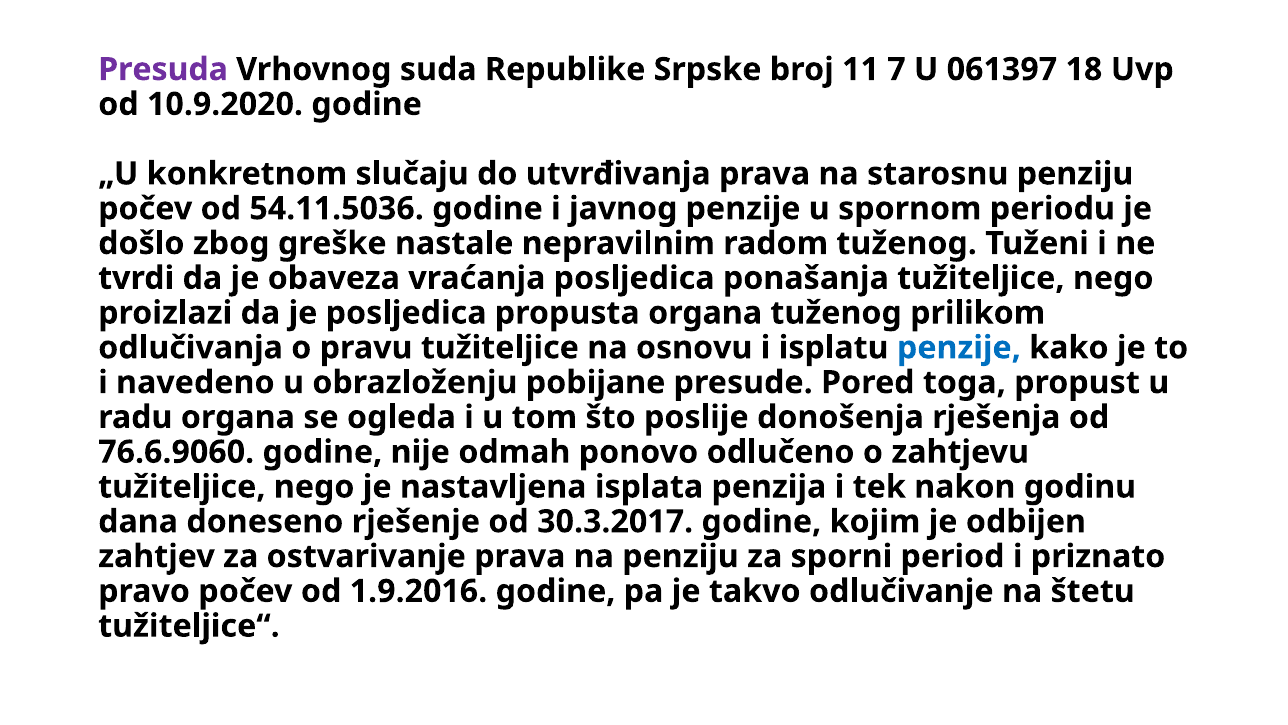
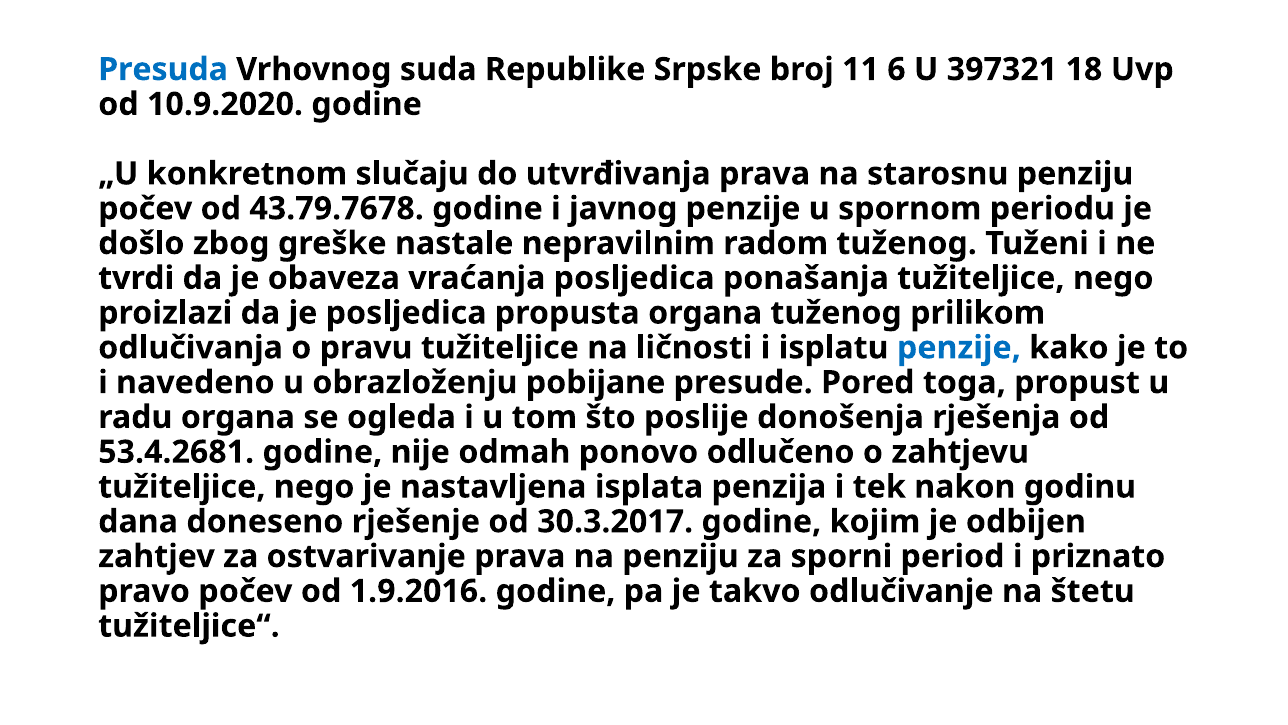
Presuda colour: purple -> blue (163, 69)
7: 7 -> 6 (896, 69)
061397: 061397 -> 397321 (1002, 69)
54.11.5036: 54.11.5036 -> 43.79.7678 (337, 208)
osnovu: osnovu -> ličnosti (694, 348)
76.6.9060: 76.6.9060 -> 53.4.2681 (176, 452)
